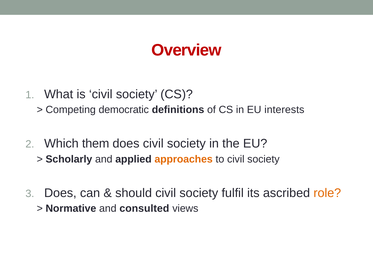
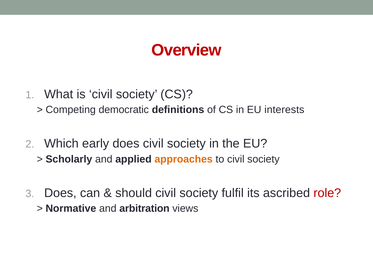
them: them -> early (96, 143)
role colour: orange -> red (327, 193)
consulted: consulted -> arbitration (144, 208)
